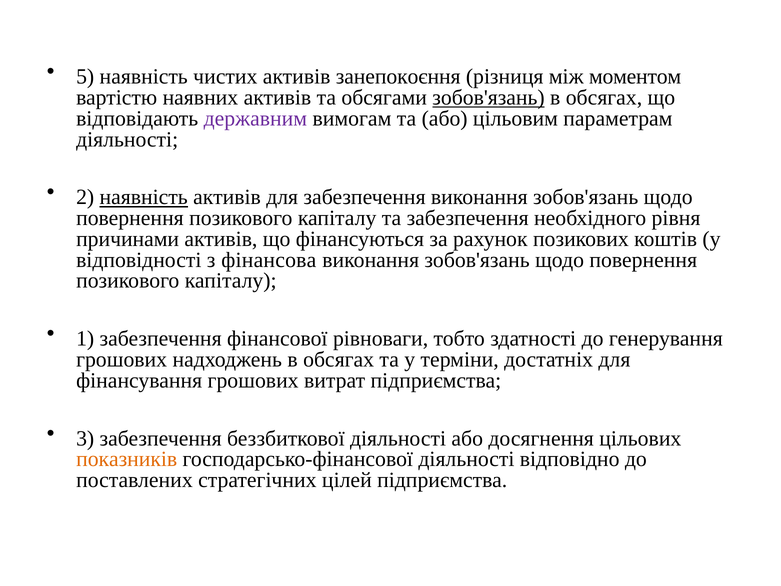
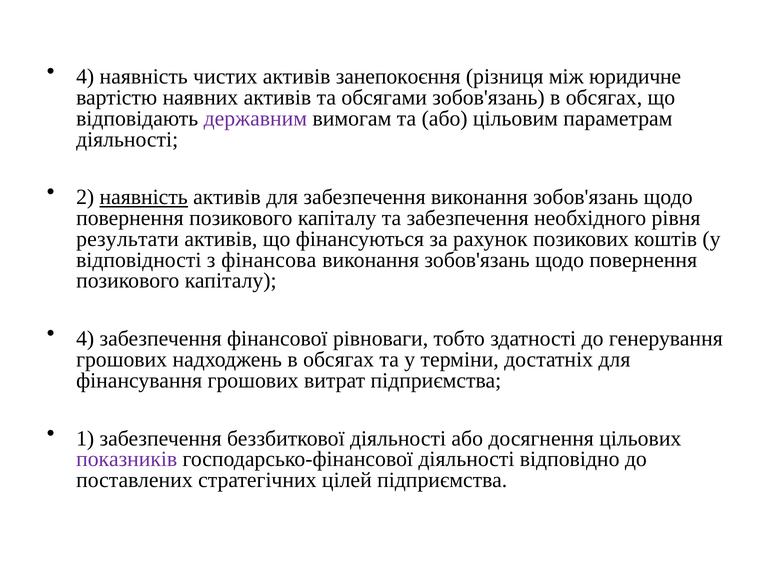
5: 5 -> 4 (85, 77)
моментом: моментом -> юридичне (635, 77)
зобов'язань underline: present -> none (489, 98)
причинами: причинами -> результати (127, 239)
1: 1 -> 4 (85, 339)
3: 3 -> 1 (85, 438)
показників colour: orange -> purple (127, 459)
